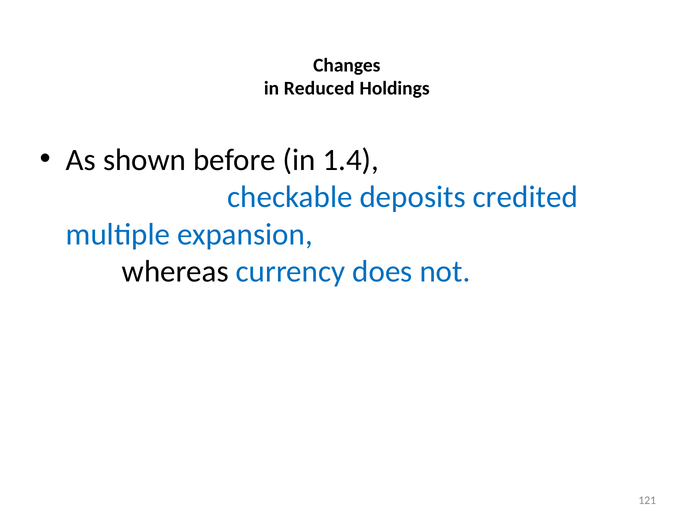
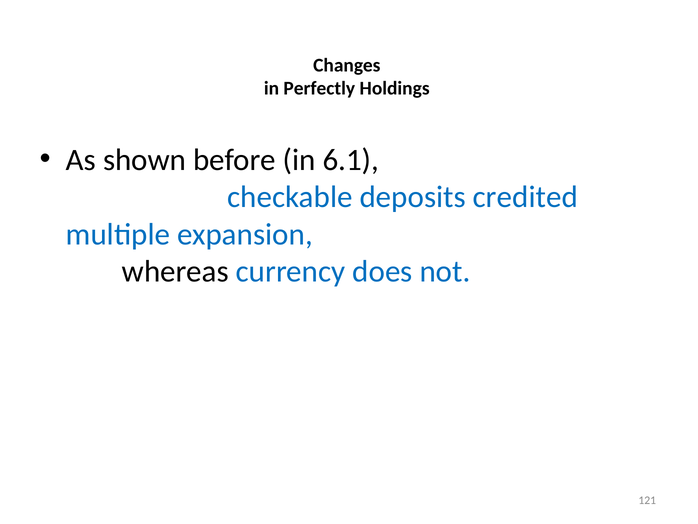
Reduced: Reduced -> Perfectly (319, 88)
1.4: 1.4 -> 6.1 (351, 160)
